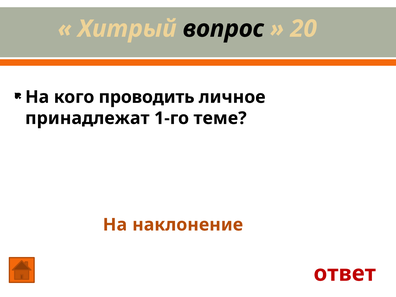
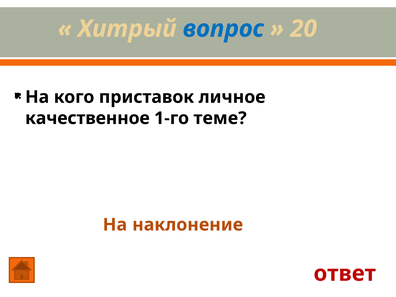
вопрос colour: black -> blue (223, 29)
проводить: проводить -> приставок (147, 97)
принадлежат: принадлежат -> качественное (87, 118)
